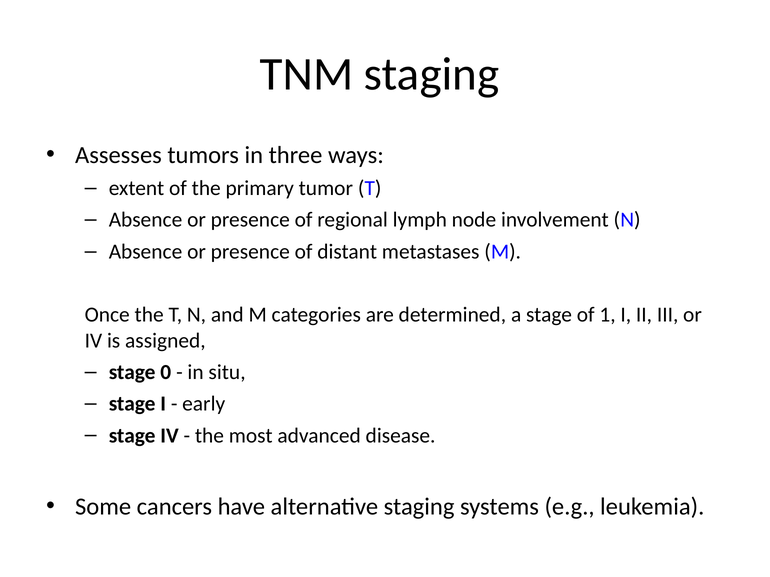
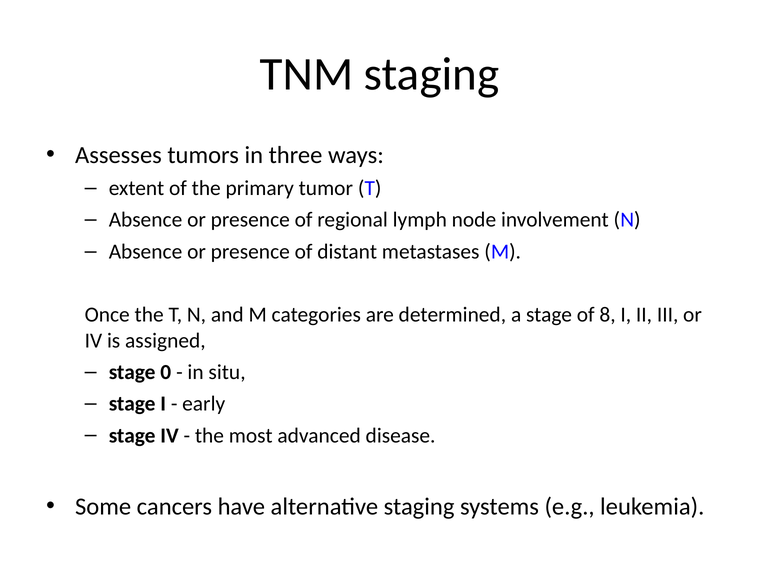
1: 1 -> 8 (608, 315)
